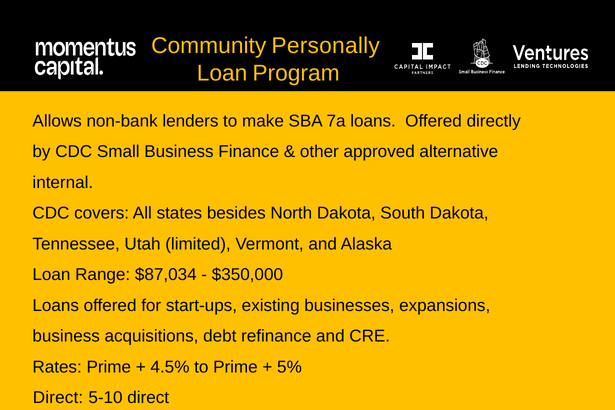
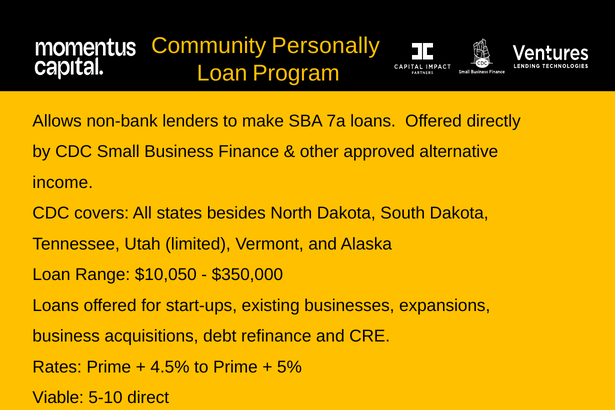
internal: internal -> income (63, 182)
$87,034: $87,034 -> $10,050 (166, 275)
Direct: Direct -> Viable (58, 398)
